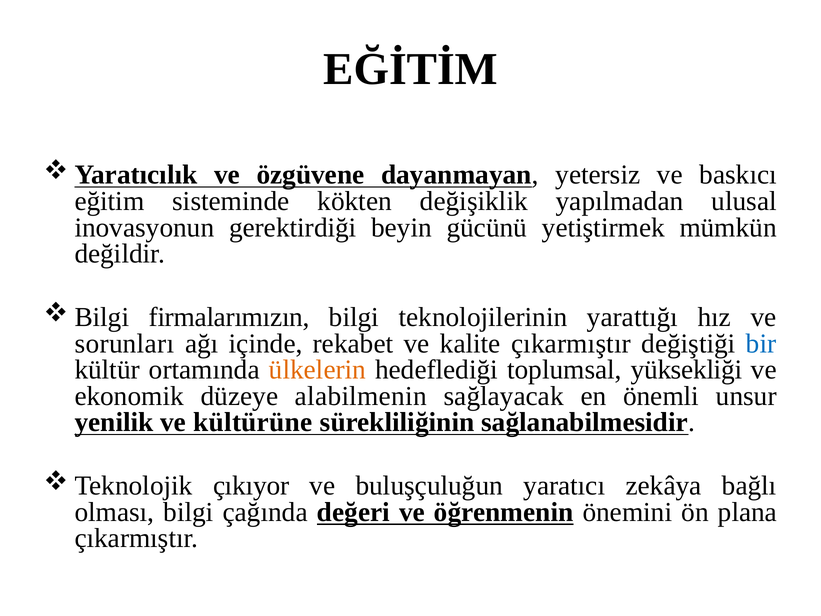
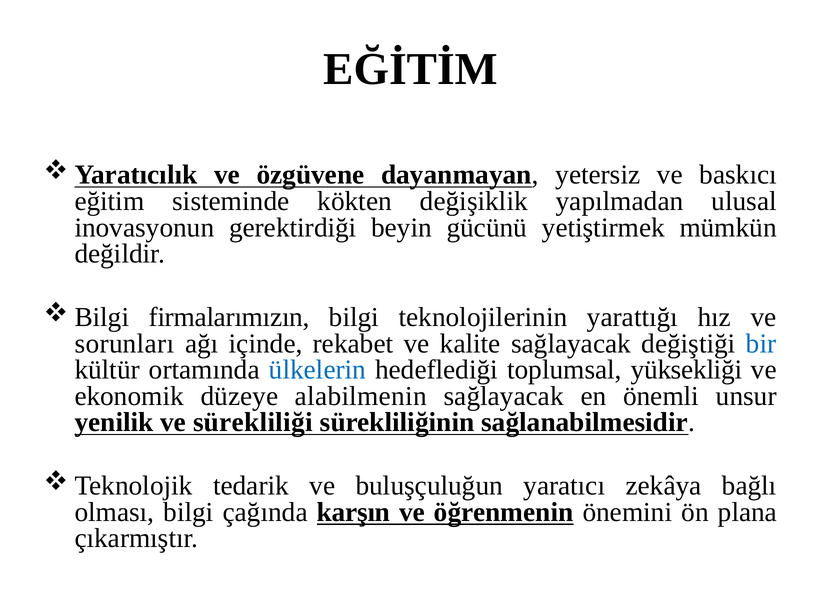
kalite çıkarmıştır: çıkarmıştır -> sağlayacak (571, 343)
ülkelerin colour: orange -> blue (317, 370)
kültürüne: kültürüne -> sürekliliği (253, 422)
çıkıyor: çıkıyor -> tedarik (251, 486)
değeri: değeri -> karşın (354, 512)
